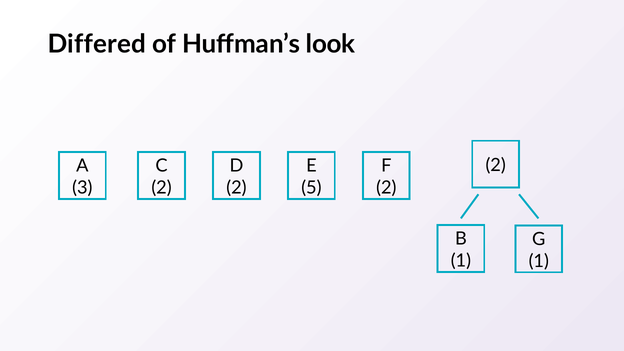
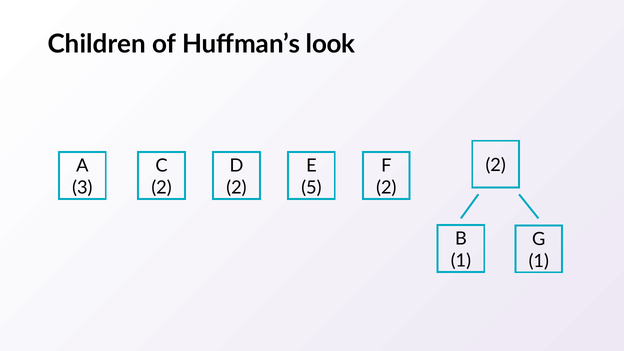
Differed: Differed -> Children (97, 44)
